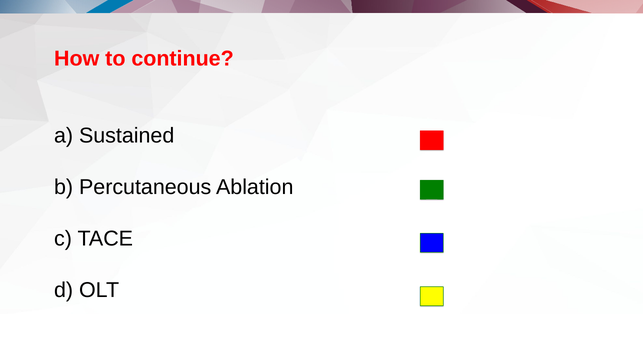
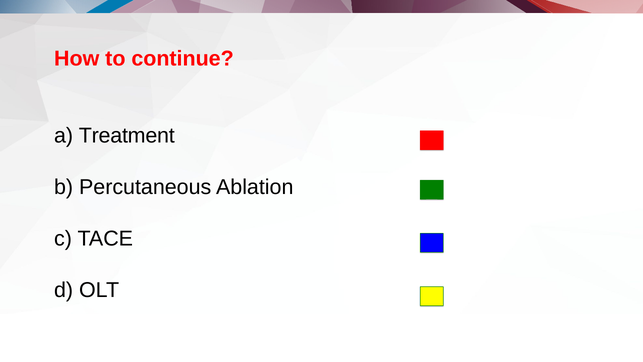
Sustained: Sustained -> Treatment (127, 136)
